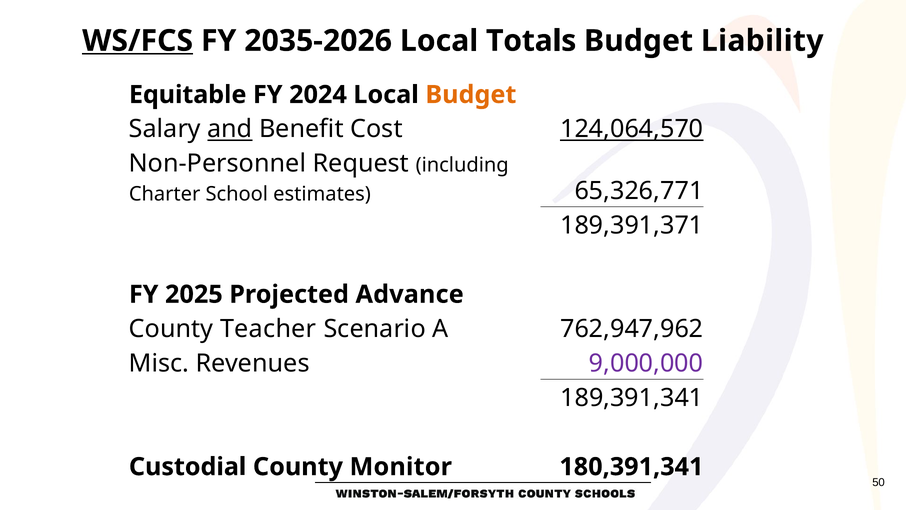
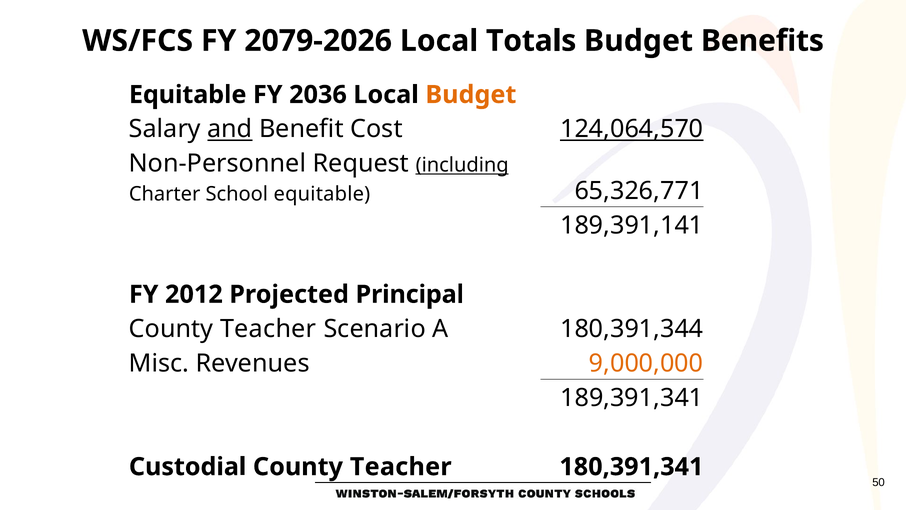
WS/FCS underline: present -> none (138, 41)
2035-2026: 2035-2026 -> 2079-2026 (318, 41)
Liability: Liability -> Benefits (762, 41)
2024: 2024 -> 2036 (318, 95)
including underline: none -> present (462, 165)
School estimates: estimates -> equitable (322, 194)
189,391,371: 189,391,371 -> 189,391,141 (632, 225)
2025: 2025 -> 2012 (194, 294)
Advance: Advance -> Principal (410, 294)
762,947,962: 762,947,962 -> 180,391,344 (632, 329)
9,000,000 colour: purple -> orange (646, 363)
Monitor: Monitor -> Teacher (401, 467)
